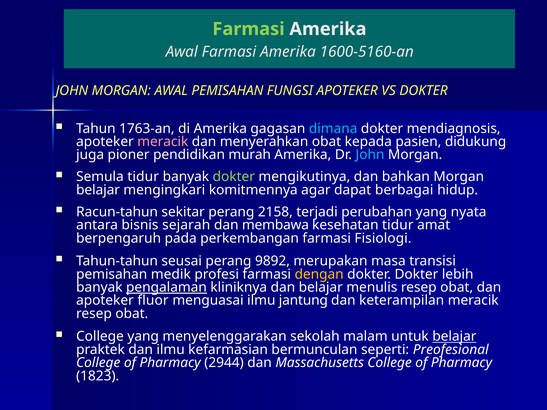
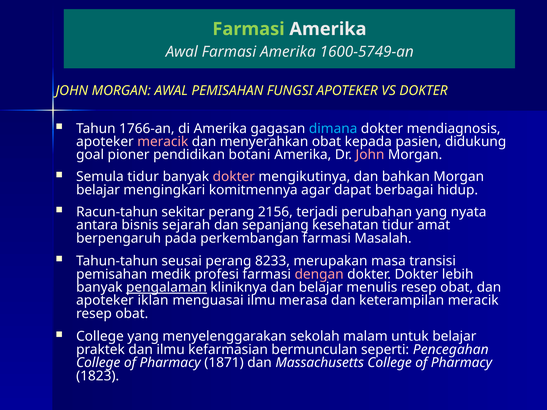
1600-5160-an: 1600-5160-an -> 1600-5749-an (367, 52)
1763-an: 1763-an -> 1766-an (147, 129)
juga: juga -> goal (90, 155)
murah: murah -> botani (250, 155)
John colour: light blue -> pink (370, 155)
dokter colour: light green -> pink (234, 177)
2158: 2158 -> 2156 (275, 212)
membawa: membawa -> sepanjang (275, 225)
Fisiologi: Fisiologi -> Masalah (383, 238)
9892: 9892 -> 8233 (272, 261)
dengan colour: yellow -> pink (319, 274)
fluor: fluor -> iklan (153, 301)
jantung: jantung -> merasa (303, 301)
belajar underline: present -> none (454, 337)
Preofesional: Preofesional -> Pencegahan (451, 350)
2944: 2944 -> 1871 (224, 363)
